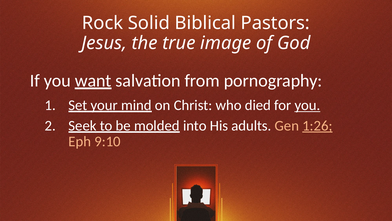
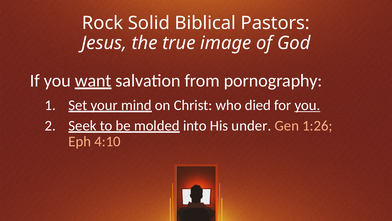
adults: adults -> under (251, 125)
1:26 underline: present -> none (317, 125)
9:10: 9:10 -> 4:10 (108, 141)
